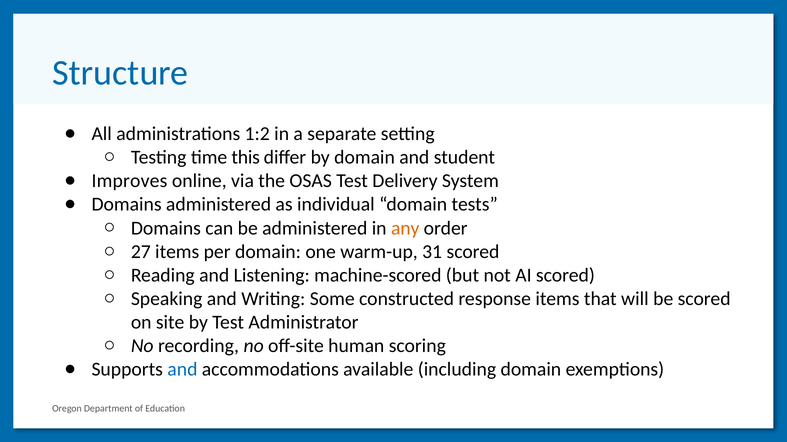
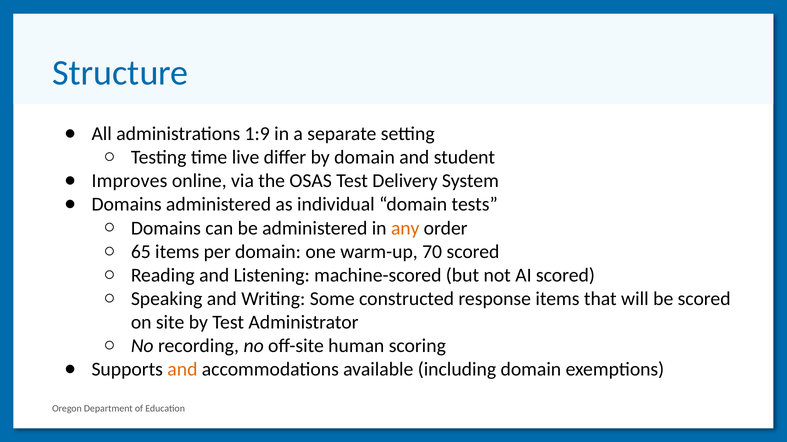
1:2: 1:2 -> 1:9 (257, 134)
this: this -> live (246, 158)
27: 27 -> 65 (141, 252)
31: 31 -> 70 (432, 252)
and colour: blue -> orange (182, 370)
